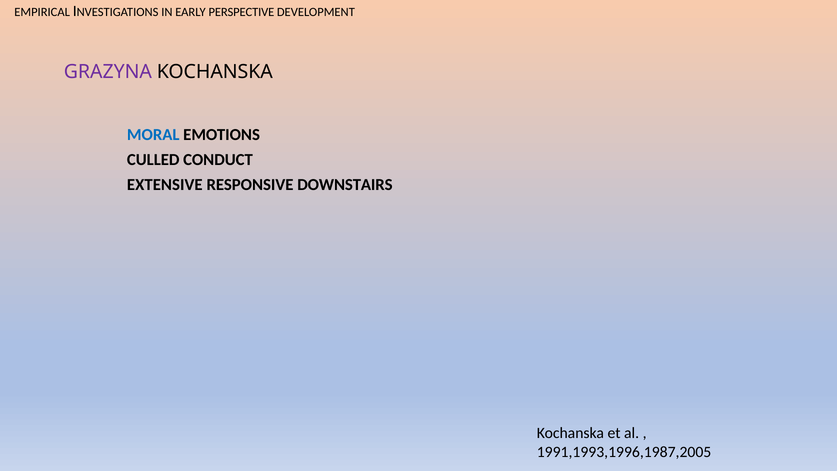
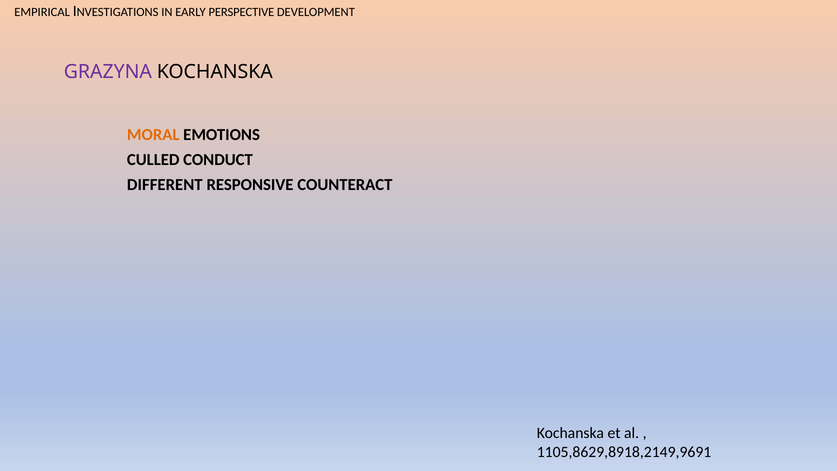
MORAL colour: blue -> orange (153, 135)
EXTENSIVE: EXTENSIVE -> DIFFERENT (165, 185)
DOWNSTAIRS: DOWNSTAIRS -> COUNTERACT (345, 185)
1991,1993,1996,1987,2005: 1991,1993,1996,1987,2005 -> 1105,8629,8918,2149,9691 (624, 452)
